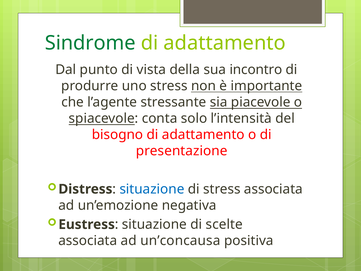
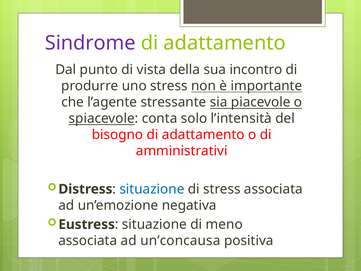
Sindrome colour: green -> purple (90, 43)
presentazione: presentazione -> amministrativi (182, 151)
scelte: scelte -> meno (224, 224)
